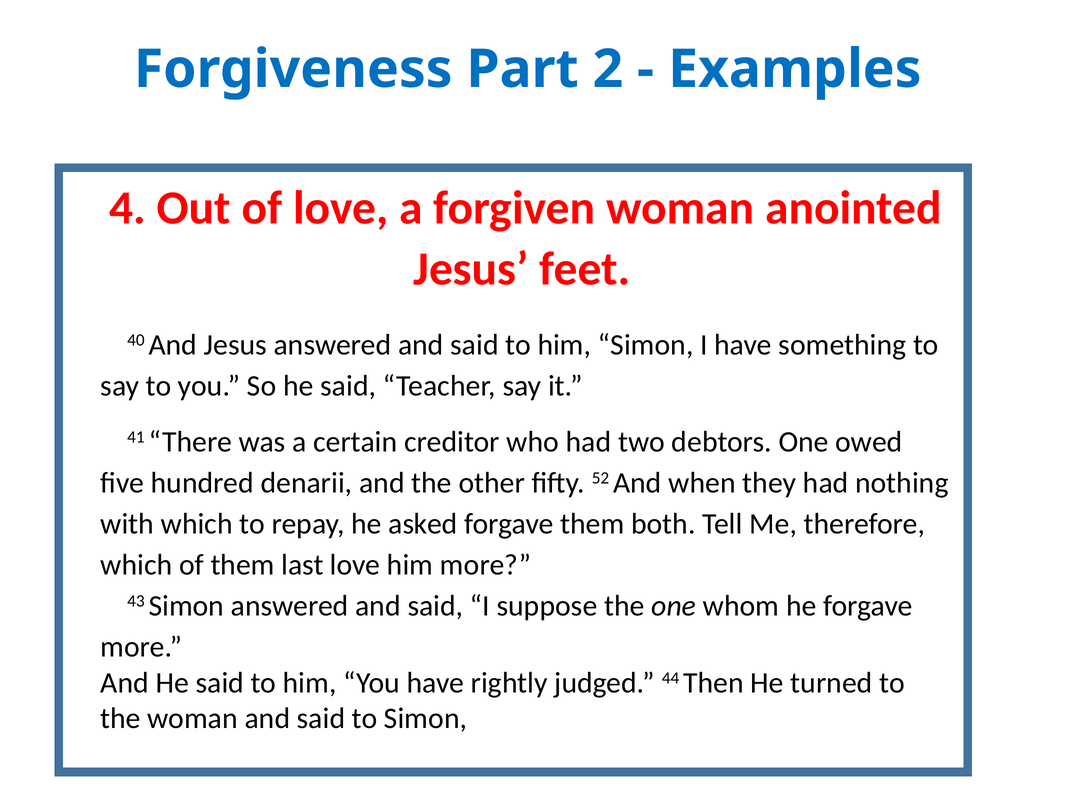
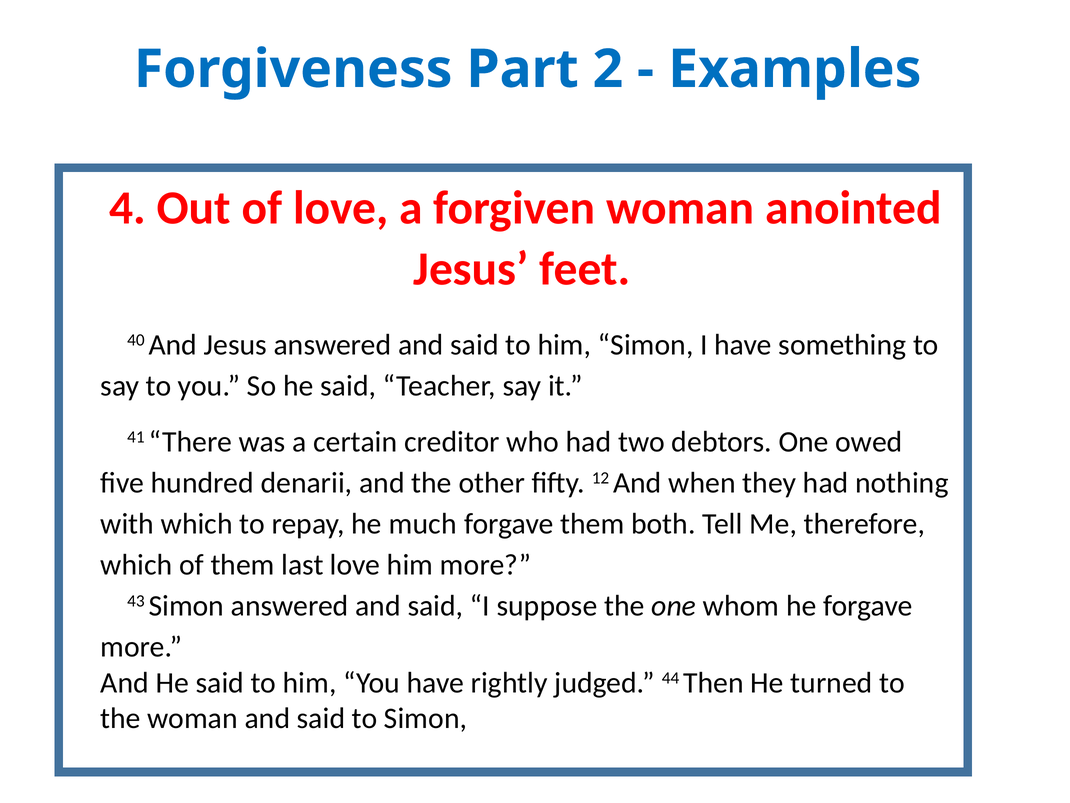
52: 52 -> 12 (600, 478)
asked: asked -> much (423, 524)
